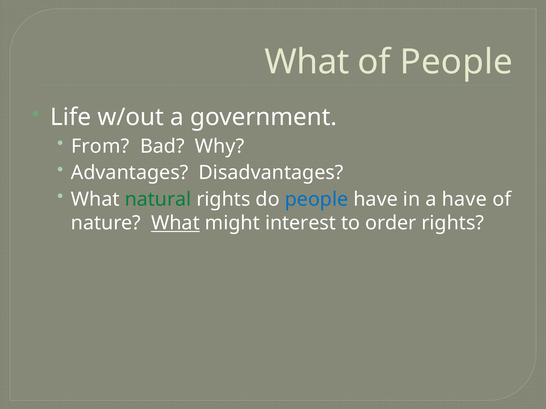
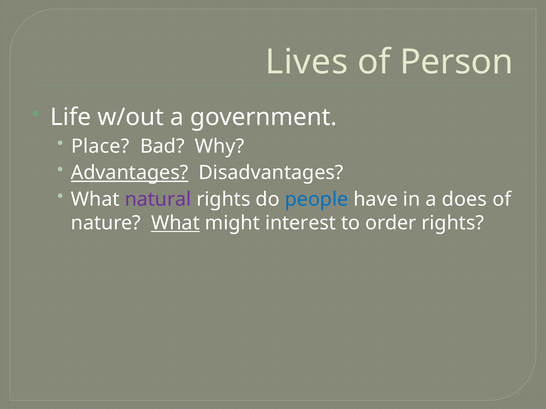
What: What -> Lives (307, 62)
of People: People -> Person (457, 62)
From: From -> Place (100, 146)
Advantages underline: none -> present (130, 173)
natural colour: green -> purple (158, 200)
a have: have -> does (464, 200)
